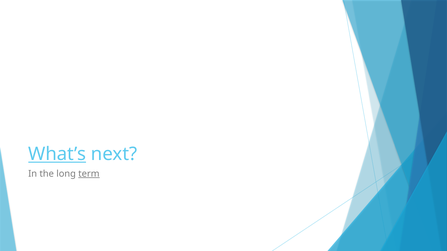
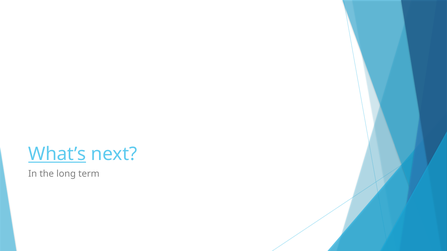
term underline: present -> none (89, 174)
